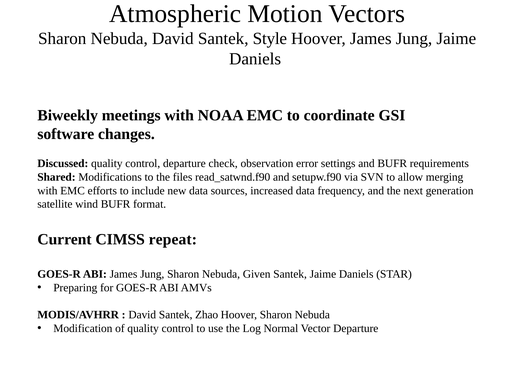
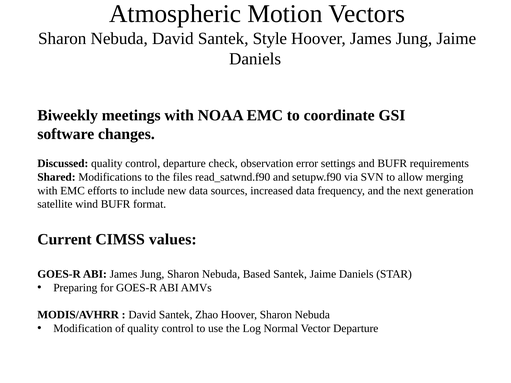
repeat: repeat -> values (173, 240)
Given: Given -> Based (257, 274)
